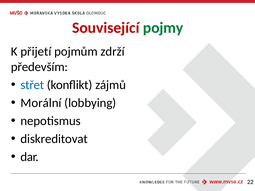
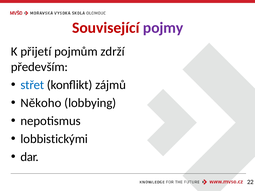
pojmy colour: green -> purple (163, 28)
Morální: Morální -> Někoho (41, 103)
diskreditovat: diskreditovat -> lobbistickými (54, 139)
